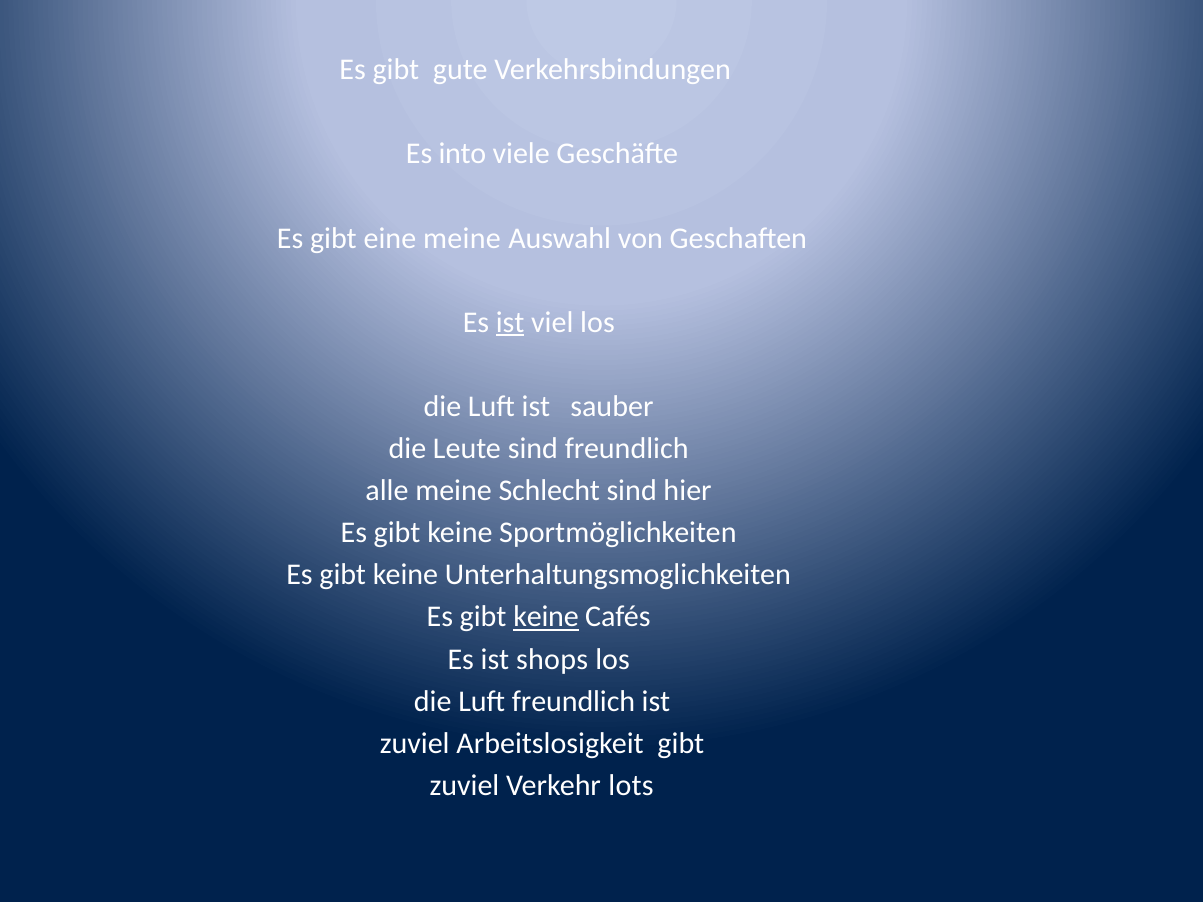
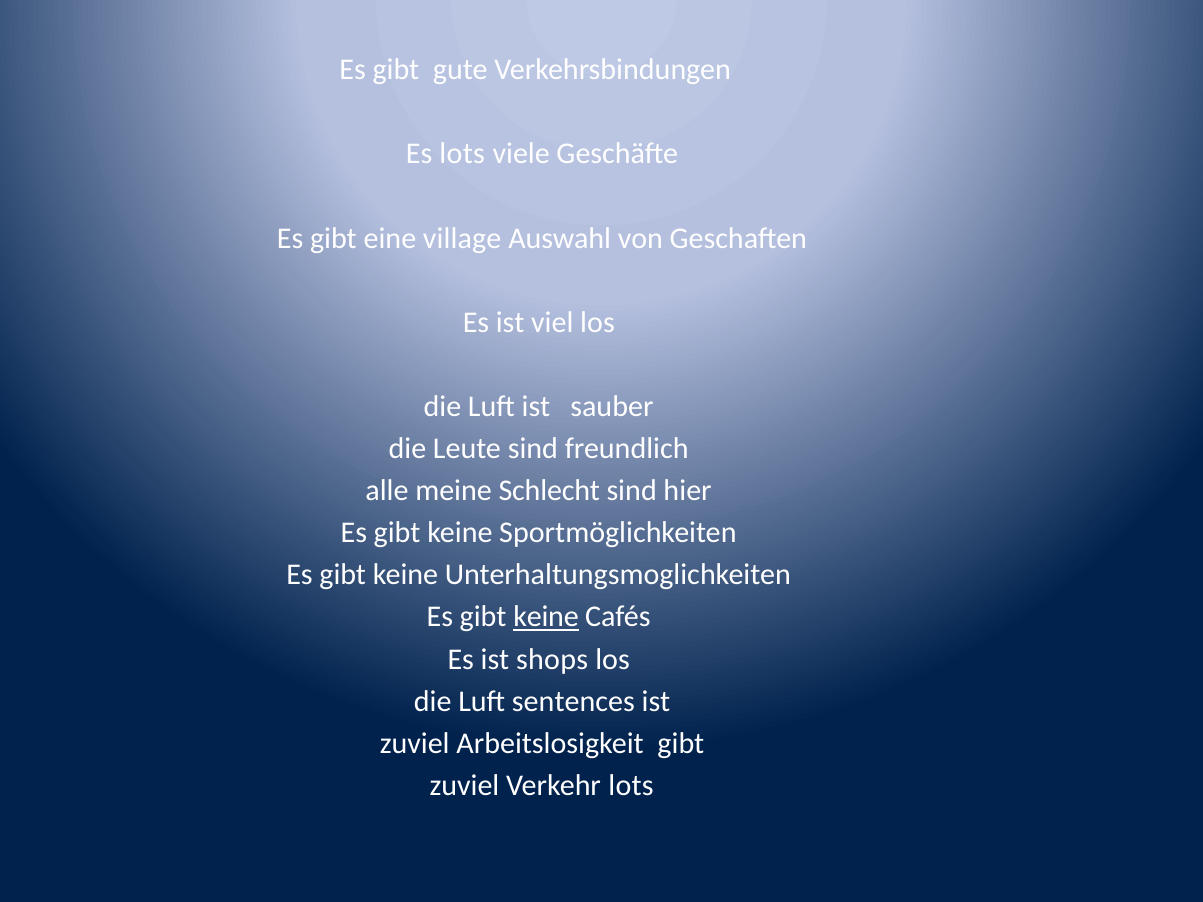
Es into: into -> lots (462, 154)
eine meine: meine -> village (462, 238)
ist underline: present -> none (510, 322)
Luft freundlich: freundlich -> sentences (573, 701)
